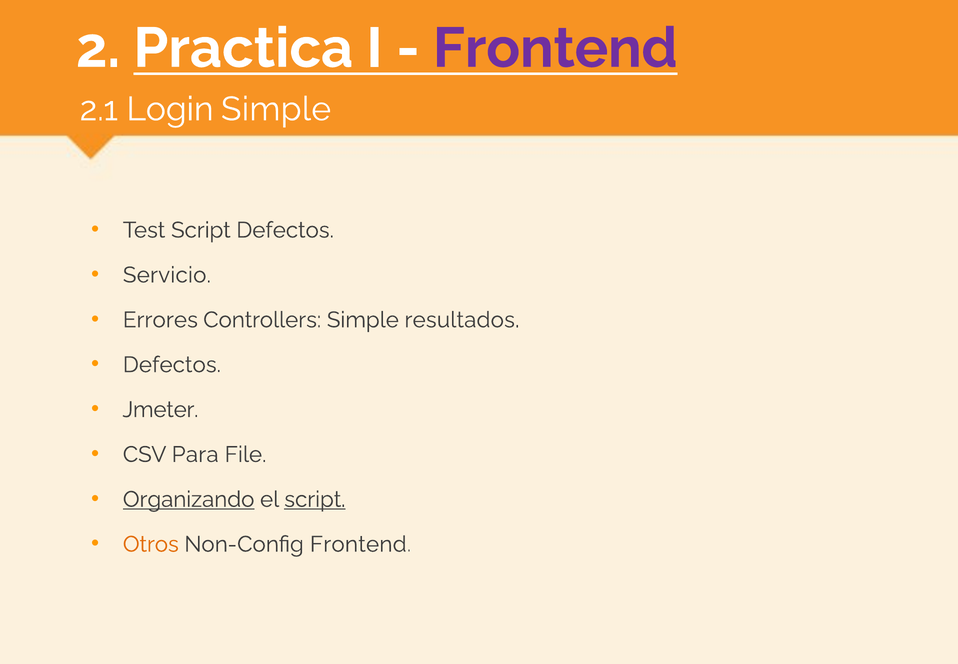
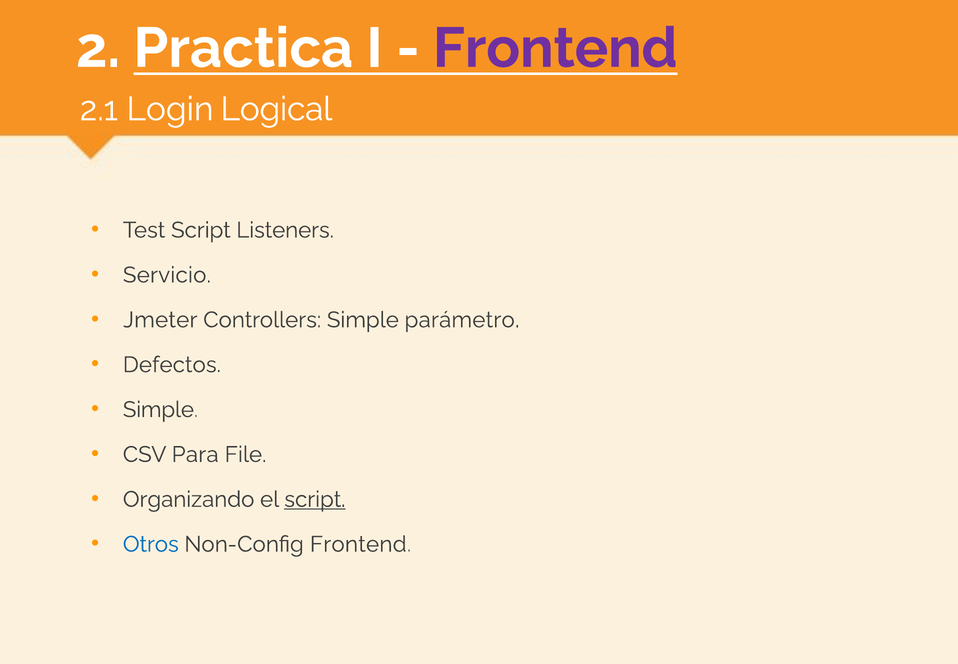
Login Simple: Simple -> Logical (276, 109)
Script Defectos: Defectos -> Listeners (285, 230)
Errores: Errores -> Jmeter (160, 320)
resultados: resultados -> parámetro (462, 320)
Jmeter: Jmeter -> Simple (160, 410)
Organizando underline: present -> none (189, 499)
Otros colour: orange -> blue (151, 544)
